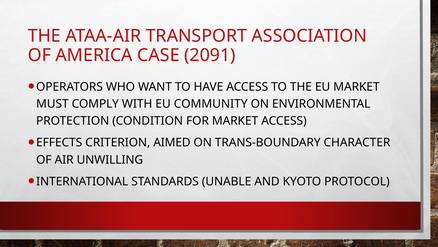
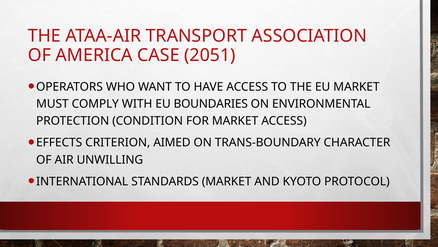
2091: 2091 -> 2051 (210, 55)
COMMUNITY: COMMUNITY -> BOUNDARIES (211, 104)
STANDARDS UNABLE: UNABLE -> MARKET (227, 181)
